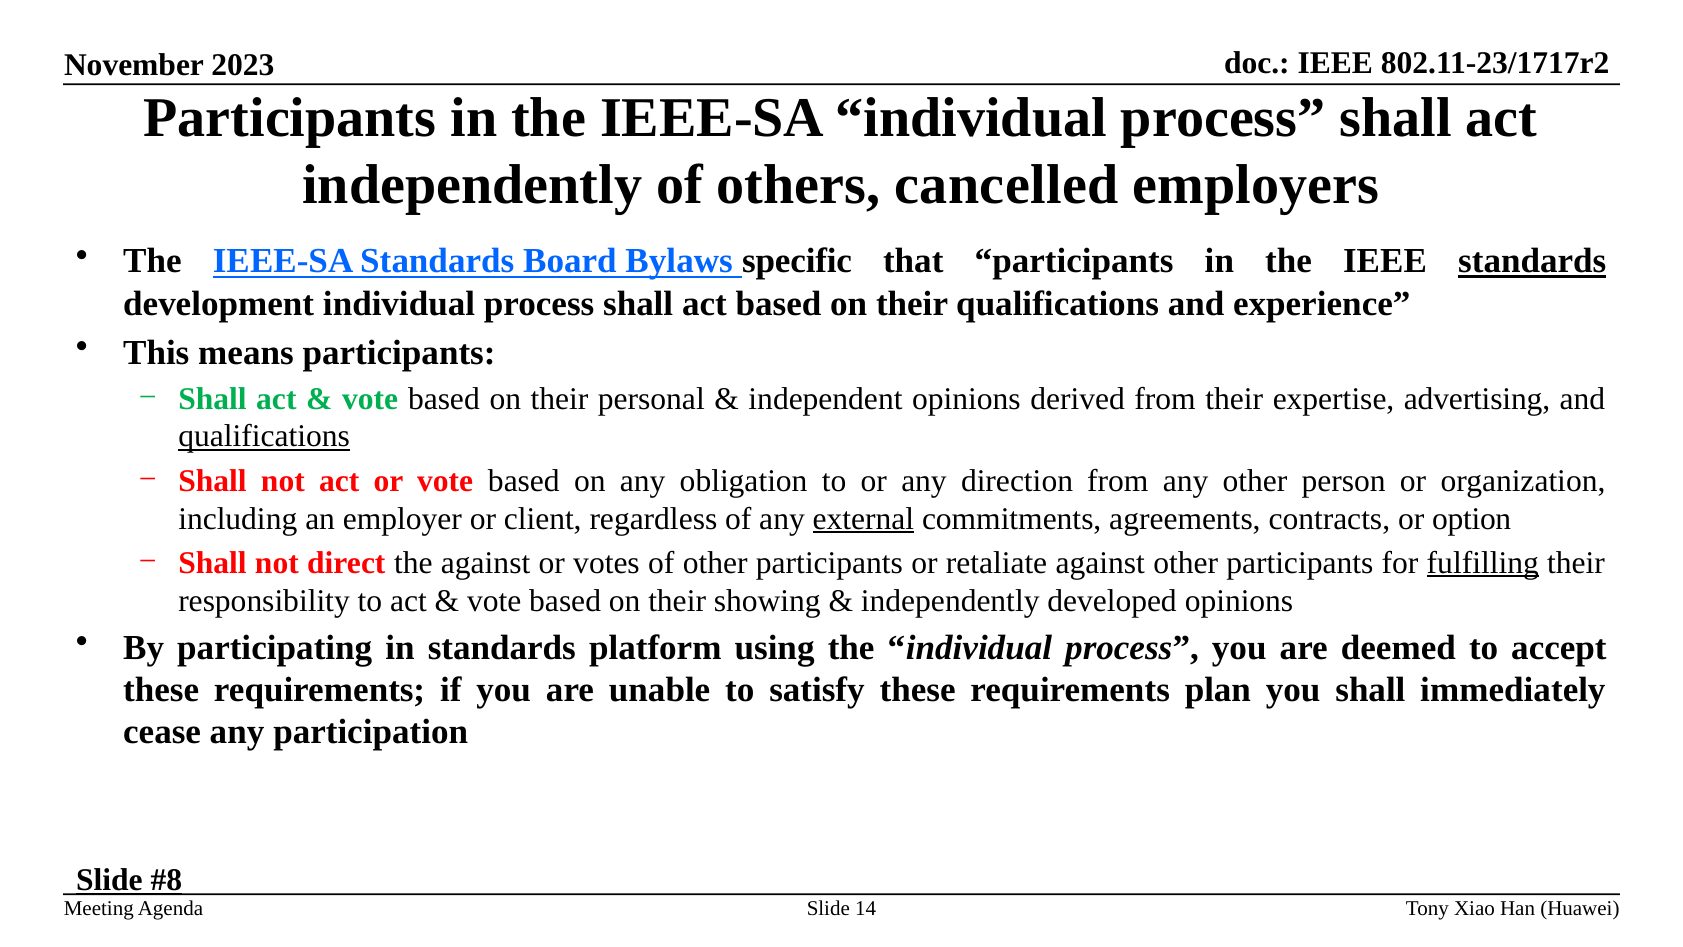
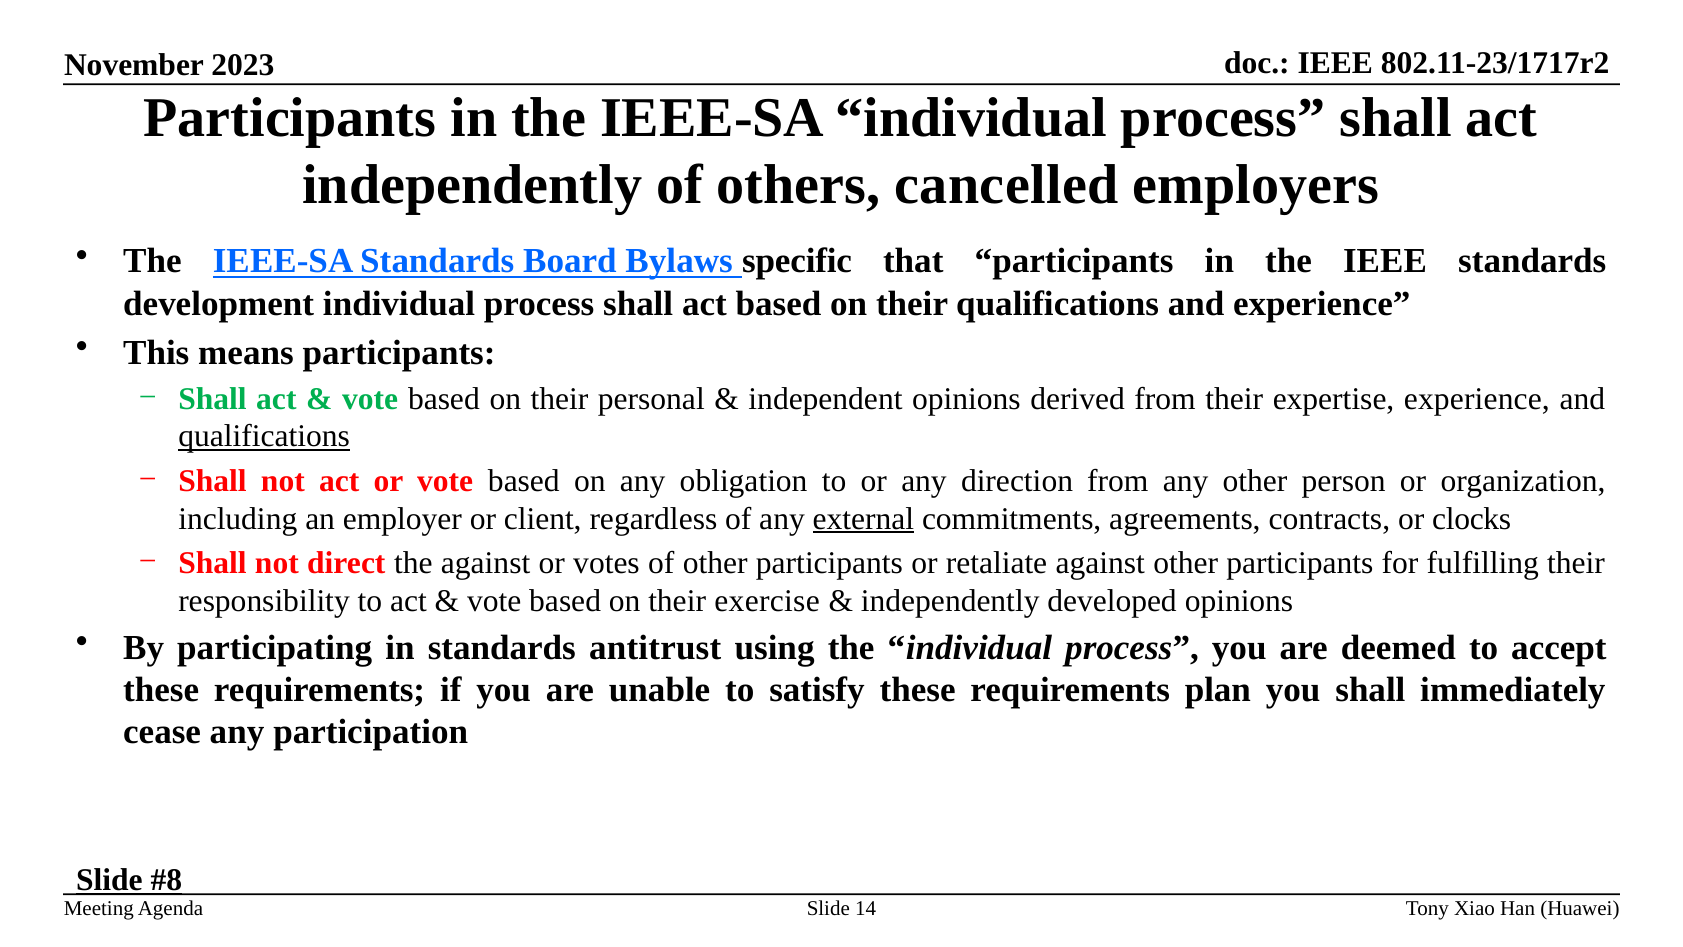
standards underline: present -> none (1532, 261)
expertise advertising: advertising -> experience (1477, 399)
option: option -> clocks (1472, 518)
fulfilling underline: present -> none (1483, 563)
showing: showing -> exercise (767, 600)
platform: platform -> antitrust (655, 648)
